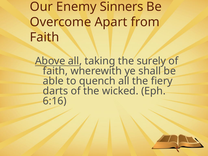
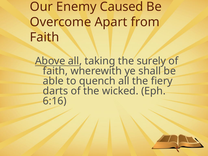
Sinners: Sinners -> Caused (122, 7)
